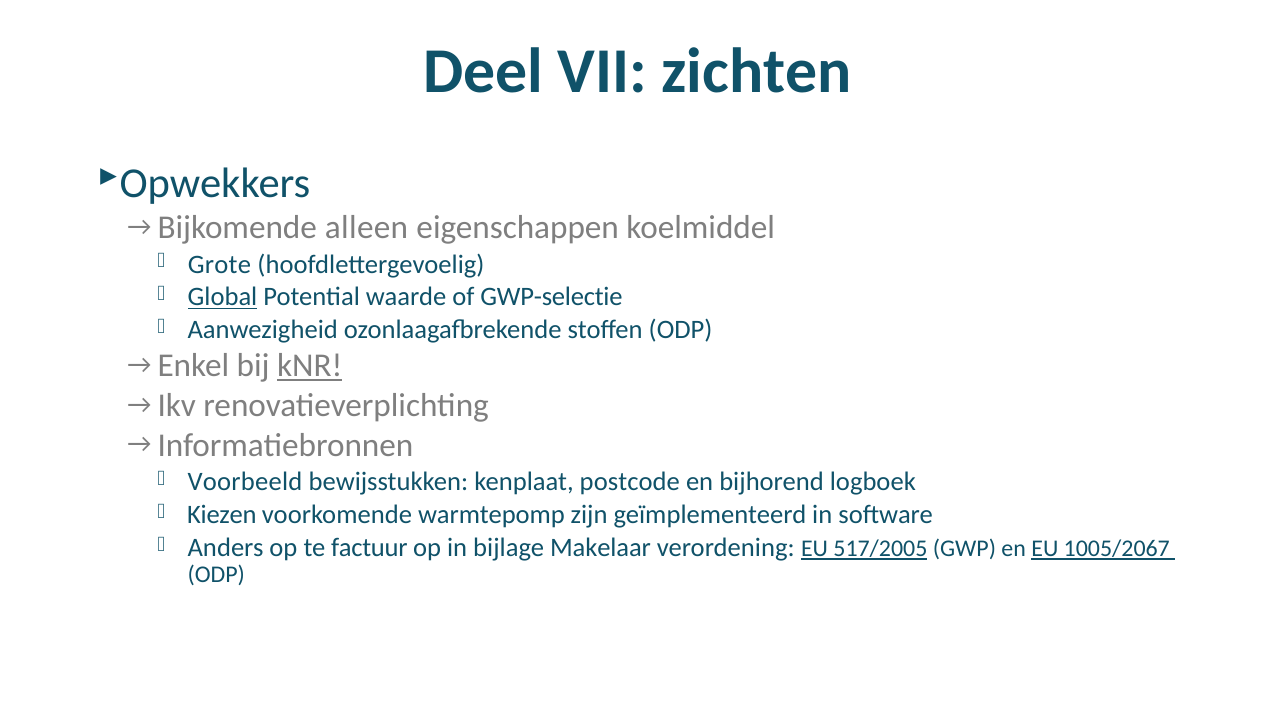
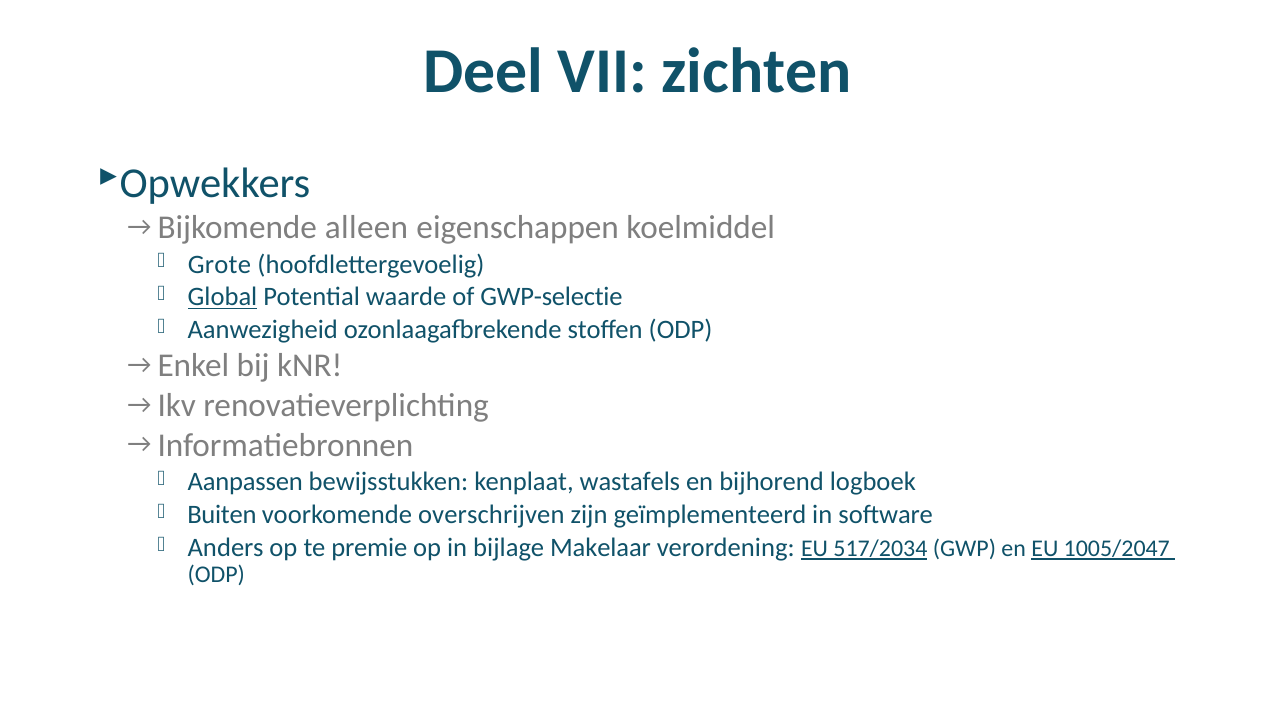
kNR underline: present -> none (310, 366)
Voorbeeld: Voorbeeld -> Aanpassen (245, 482)
postcode: postcode -> wastafels (630, 482)
Kiezen: Kiezen -> Buiten (222, 515)
warmtepomp: warmtepomp -> overschrijven (491, 515)
factuur: factuur -> premie (369, 547)
517/2005: 517/2005 -> 517/2034 (880, 548)
1005/2067: 1005/2067 -> 1005/2047 (1117, 548)
